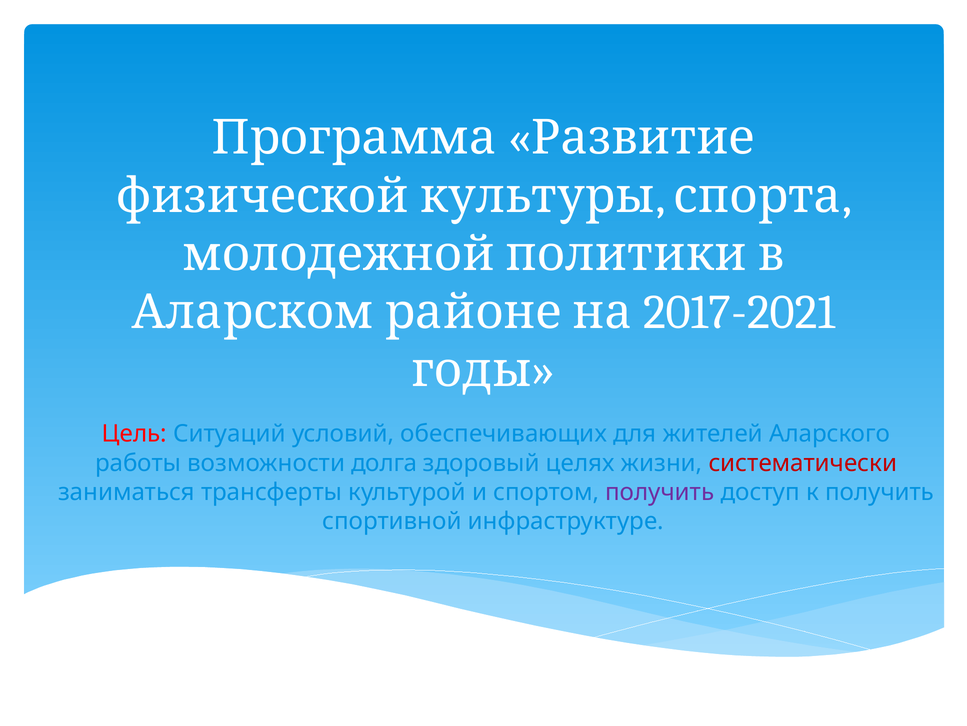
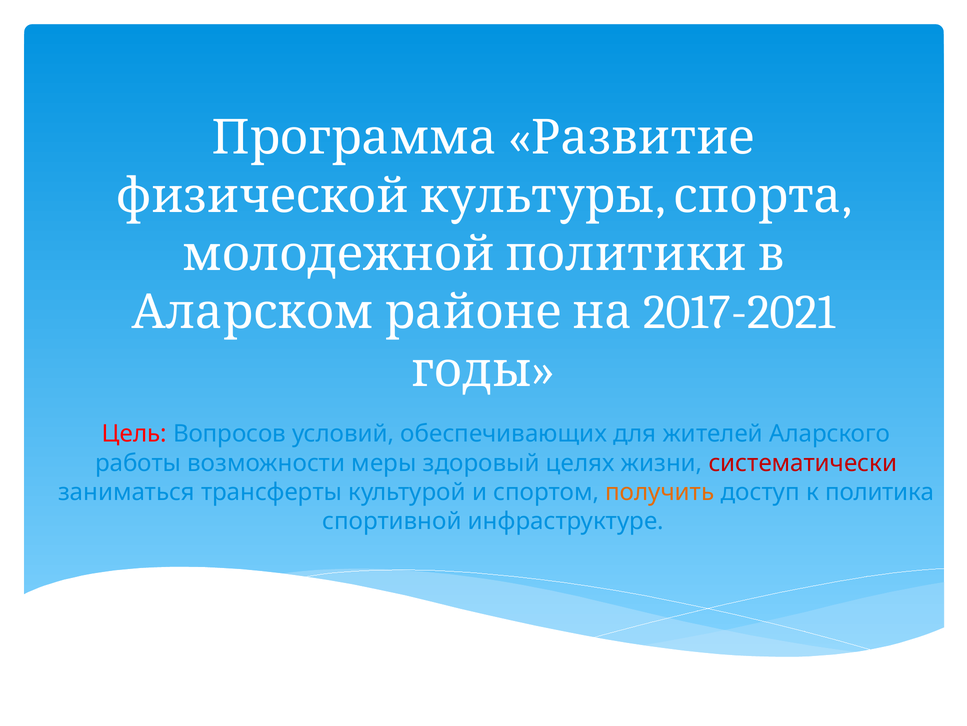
Ситуаций: Ситуаций -> Вопросов (230, 434)
долга: долга -> меры (384, 463)
получить colour: purple -> orange (660, 492)
к получить: получить -> политика (880, 492)
